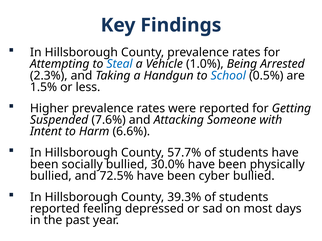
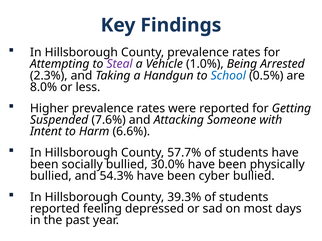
Steal colour: blue -> purple (120, 64)
1.5%: 1.5% -> 8.0% (44, 87)
72.5%: 72.5% -> 54.3% (117, 176)
